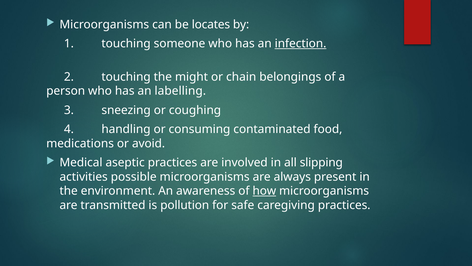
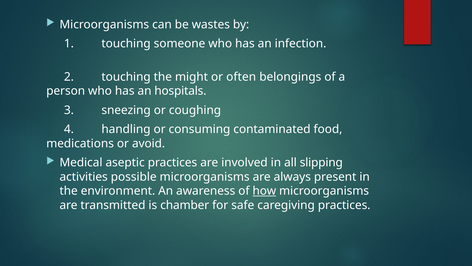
locates: locates -> wastes (211, 24)
infection underline: present -> none (301, 44)
chain: chain -> often (241, 77)
labelling: labelling -> hospitals (180, 91)
pollution: pollution -> chamber (185, 205)
